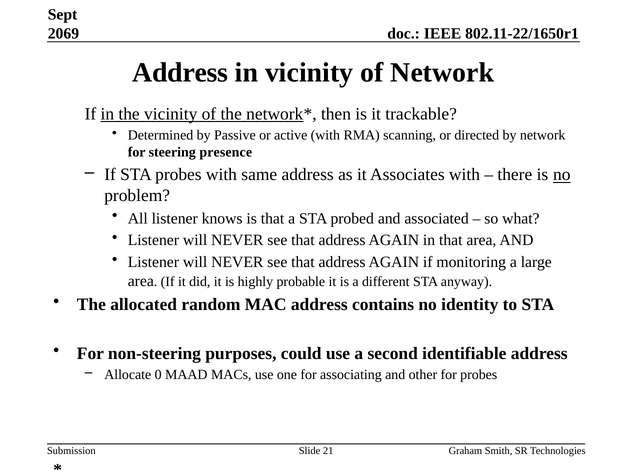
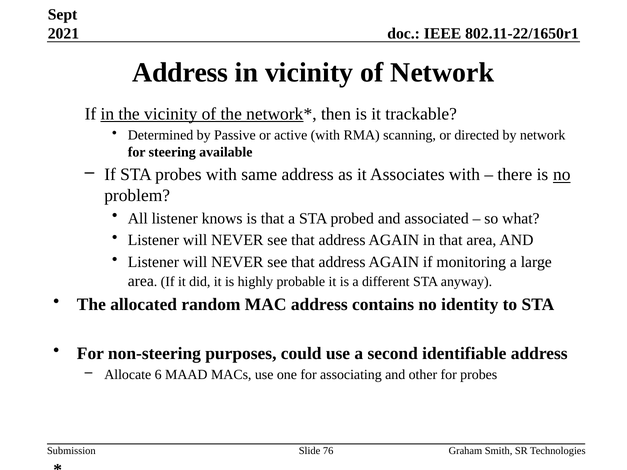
2069: 2069 -> 2021 (63, 33)
presence: presence -> available (226, 152)
0: 0 -> 6 (158, 375)
21: 21 -> 76 (328, 451)
